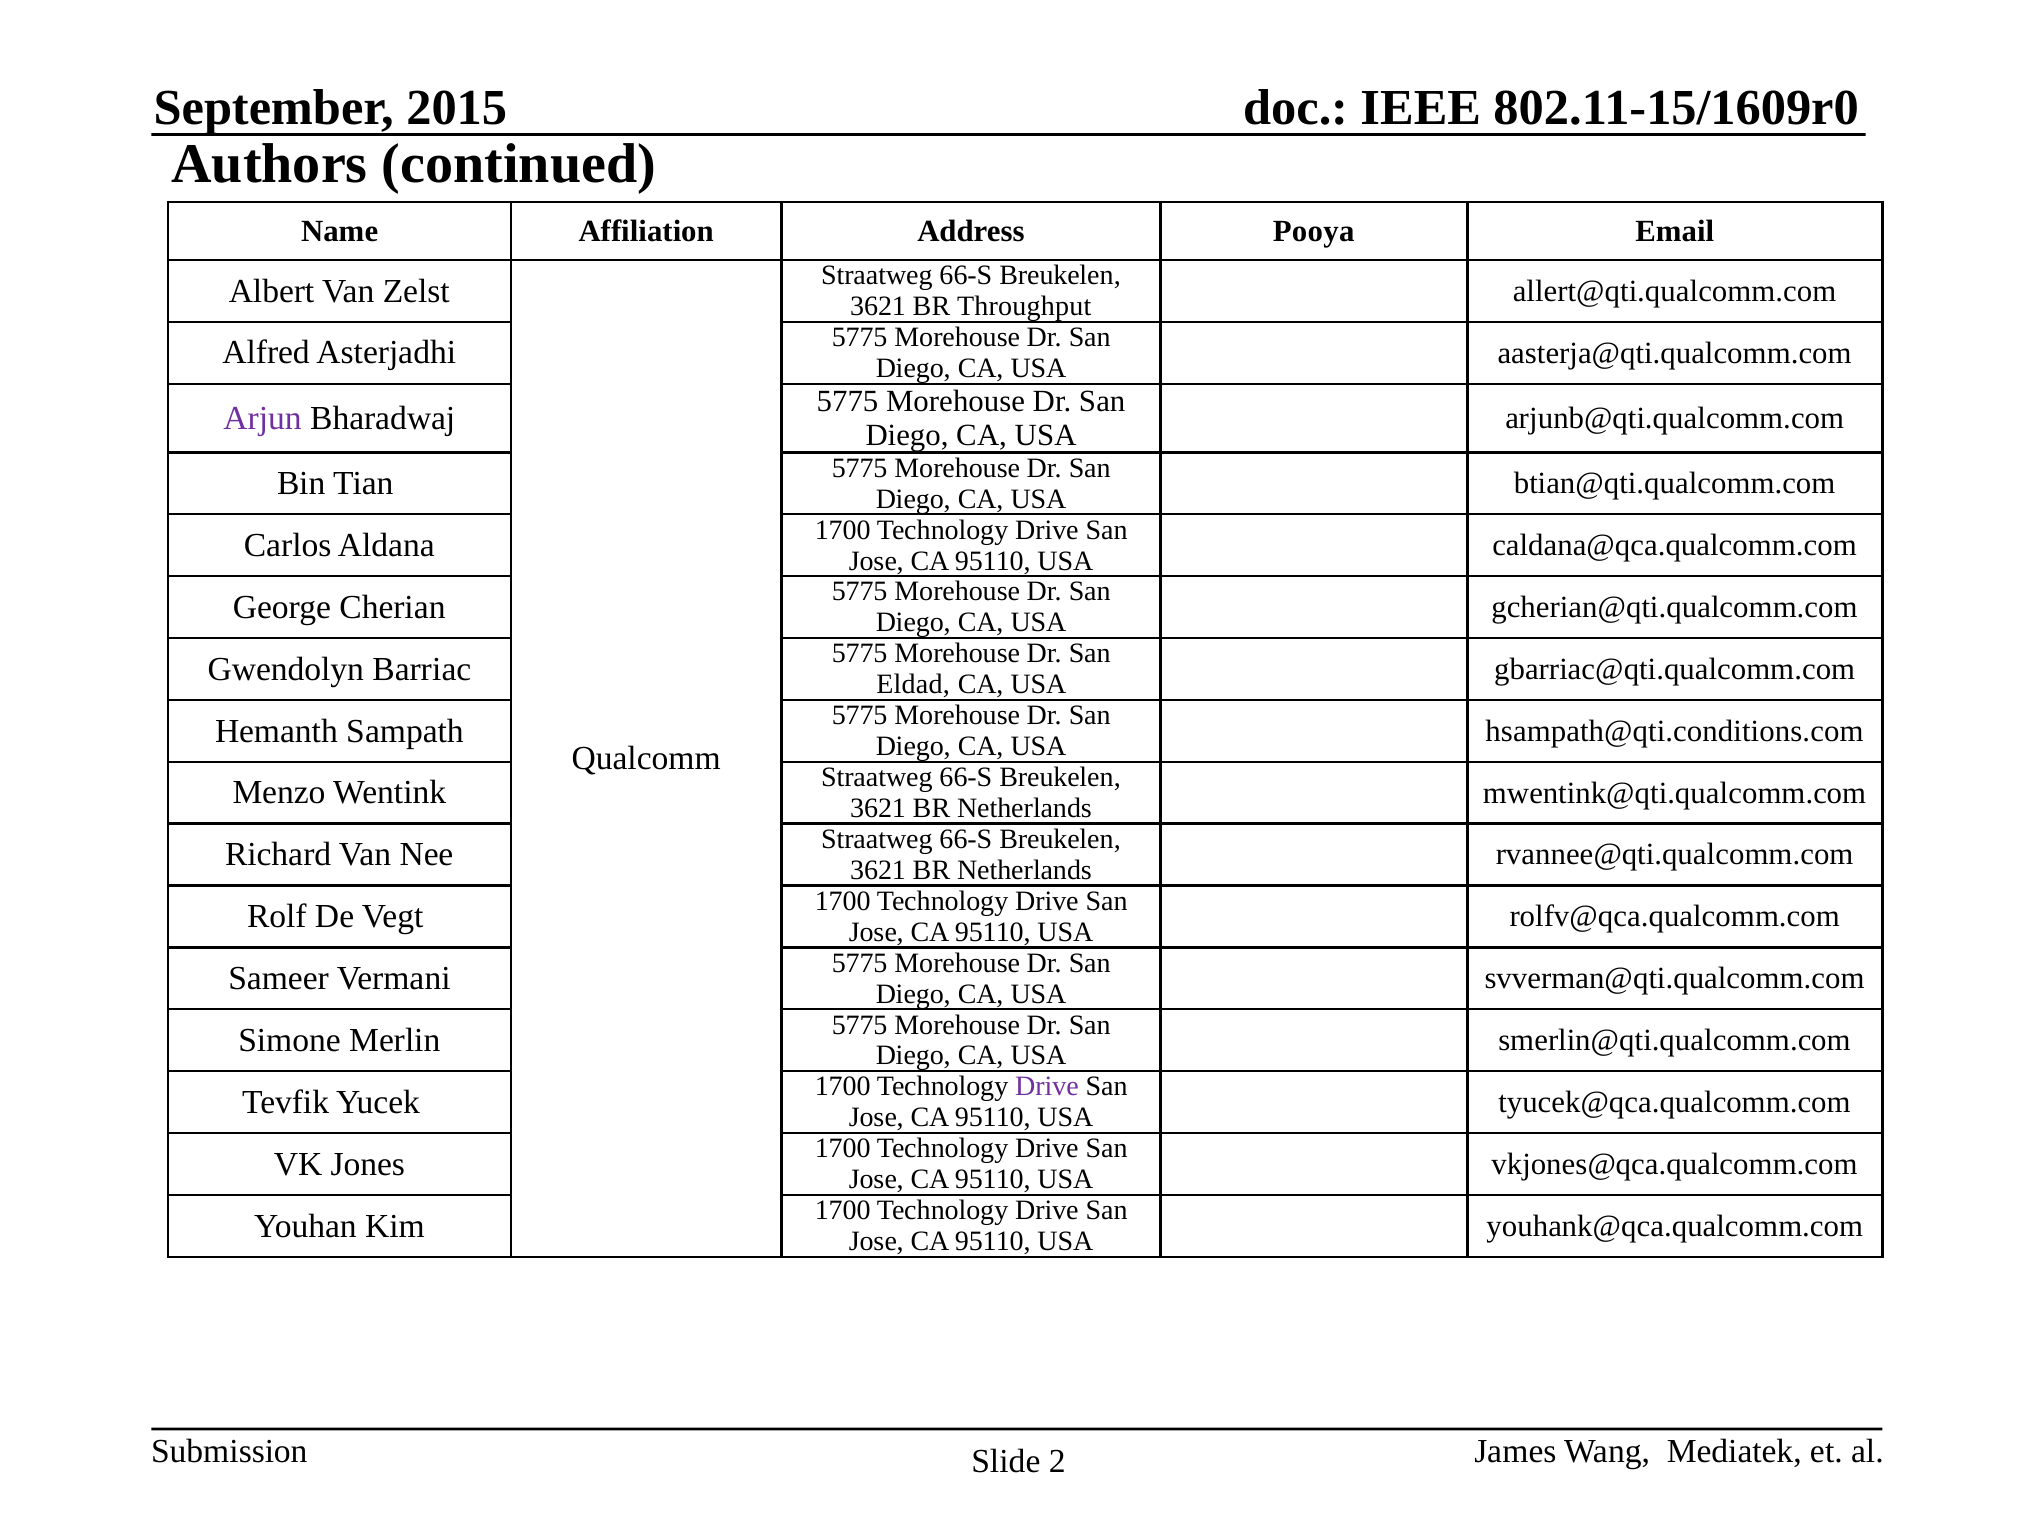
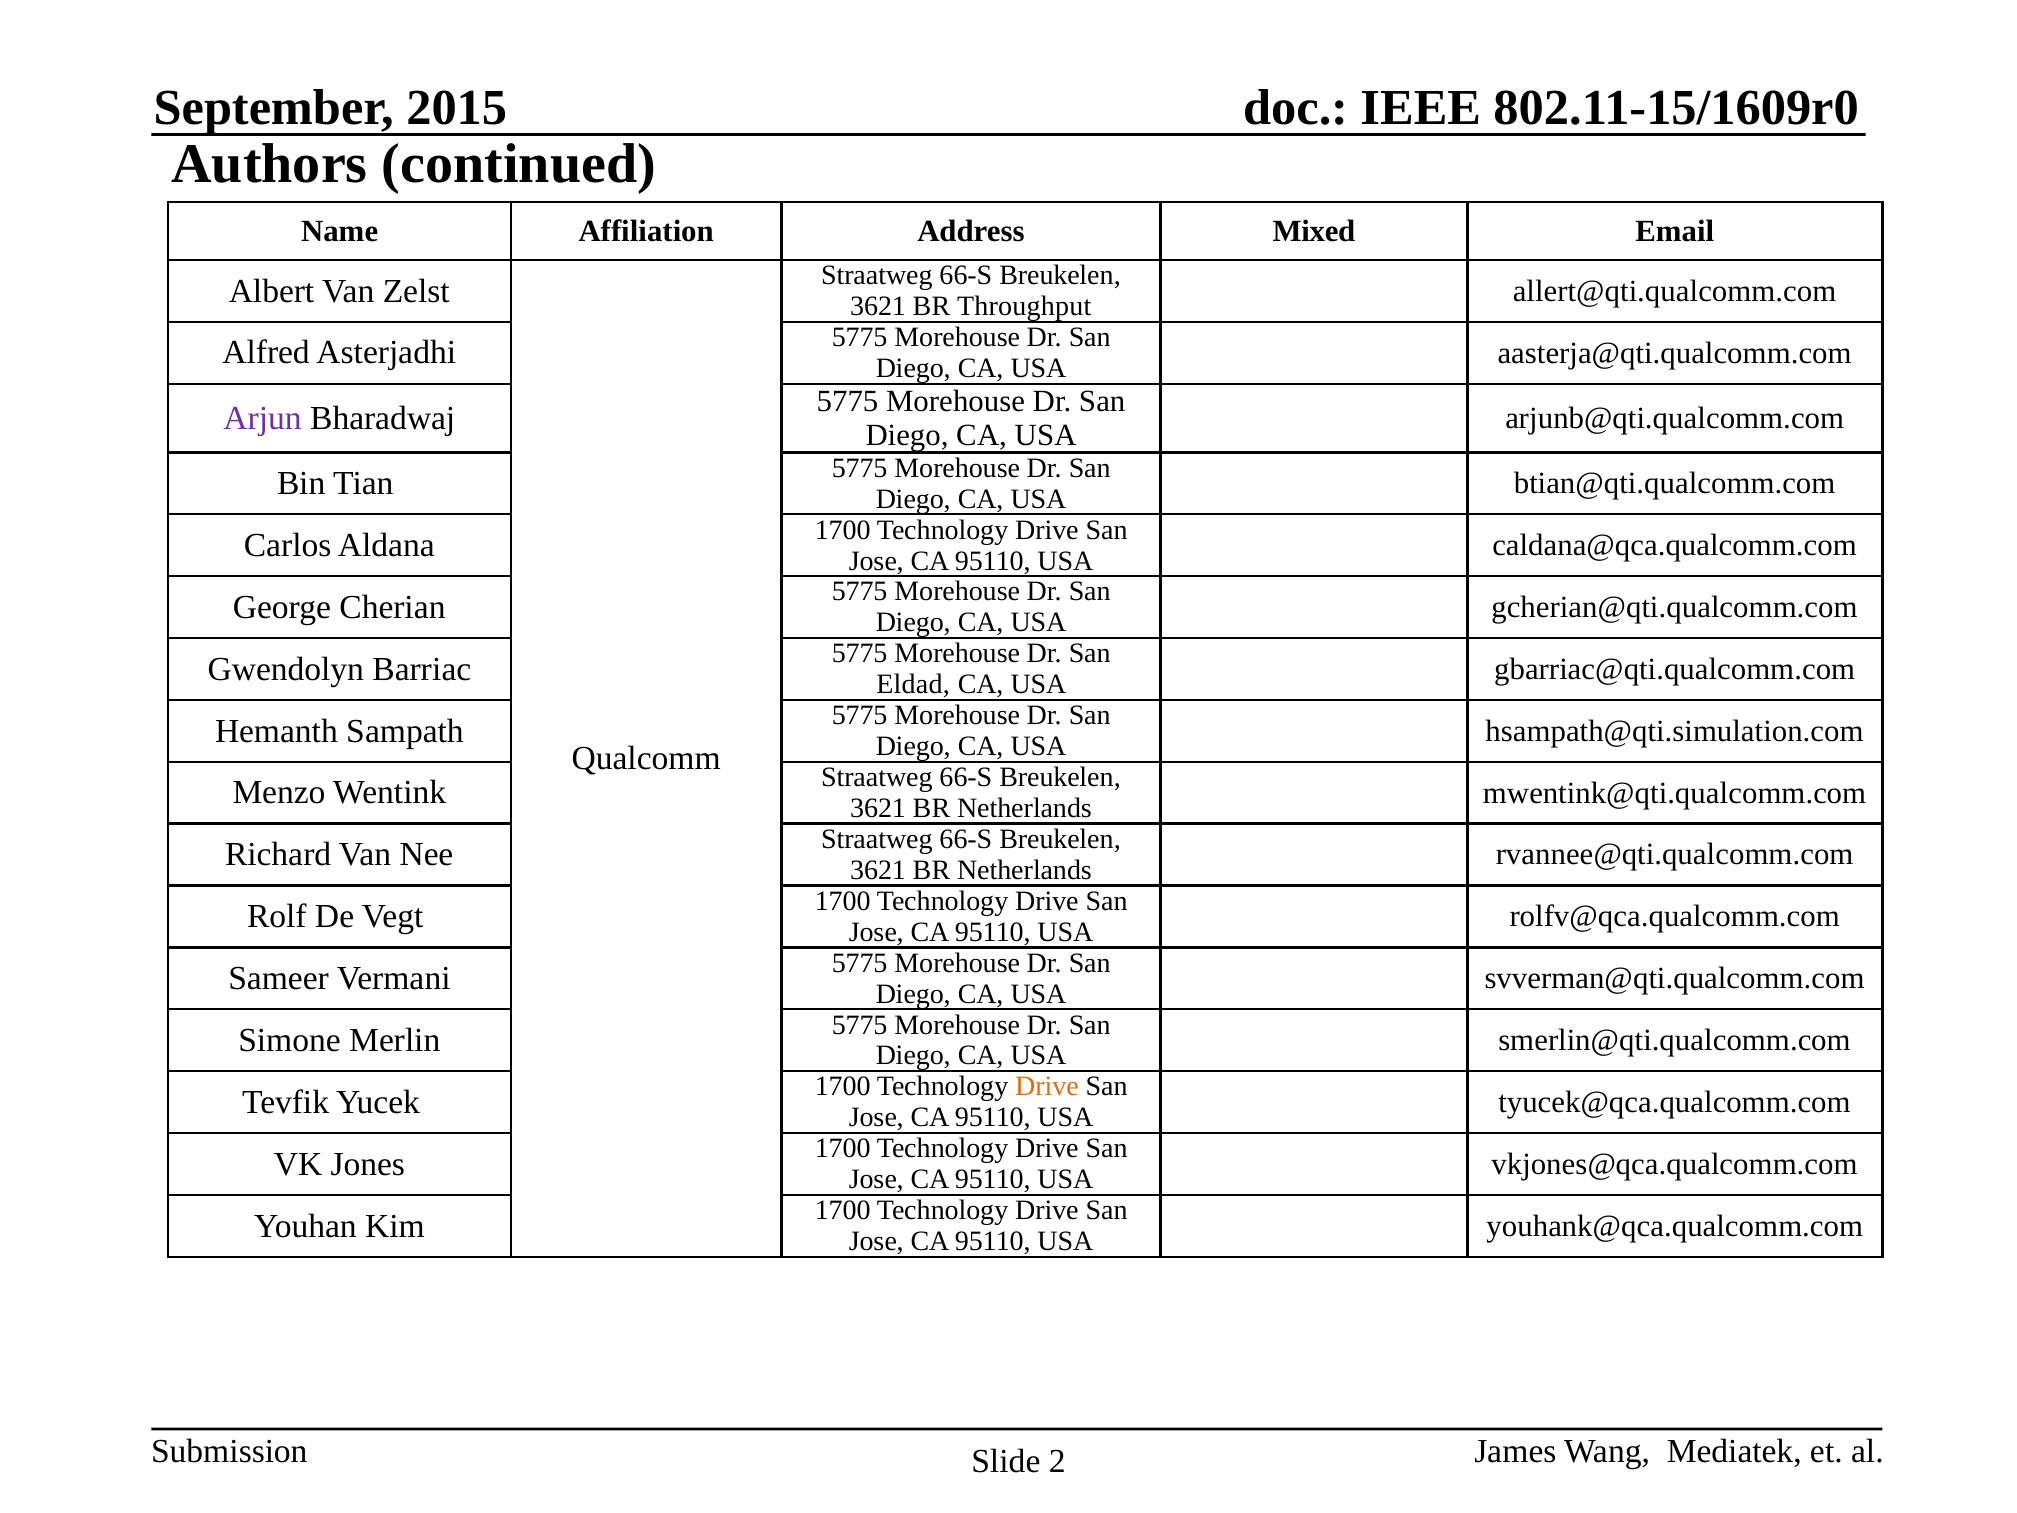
Pooya: Pooya -> Mixed (1314, 231)
hsampath@qti.conditions.com: hsampath@qti.conditions.com -> hsampath@qti.simulation.com (1674, 731)
Drive colour: purple -> orange (1047, 1087)
